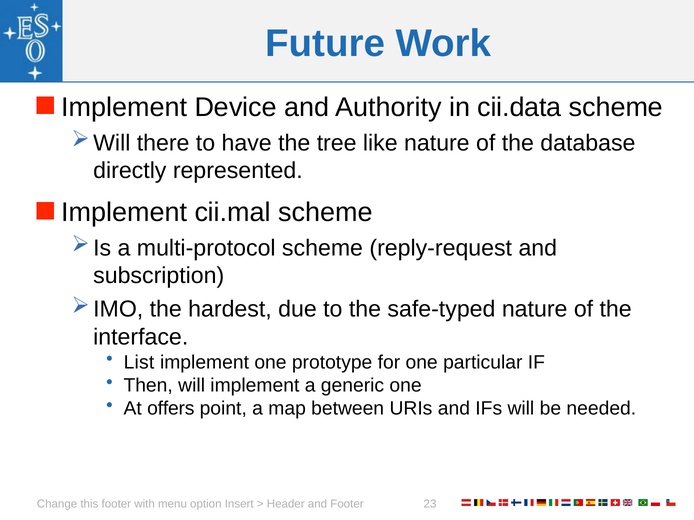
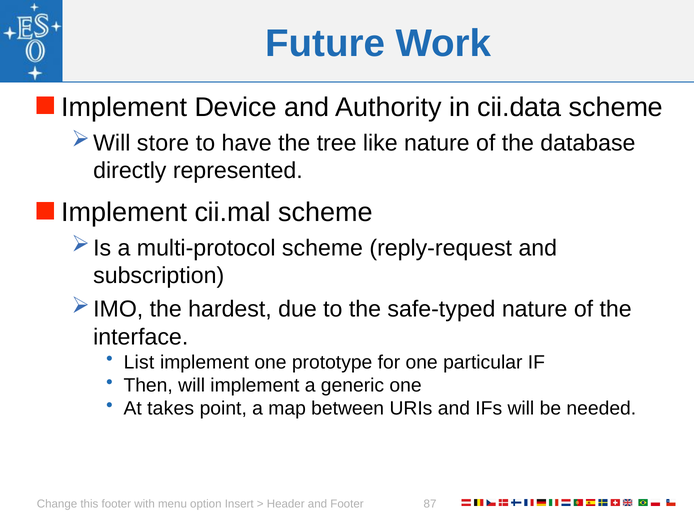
there: there -> store (163, 143)
offers: offers -> takes (171, 409)
23: 23 -> 87 (430, 504)
